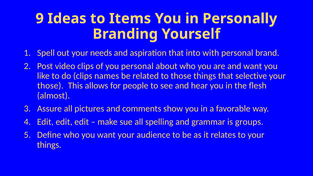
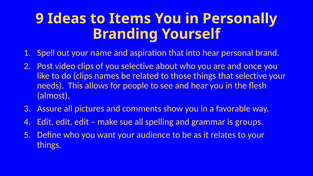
needs: needs -> name (101, 53)
into with: with -> hear (211, 53)
you personal: personal -> selective (137, 66)
and want: want -> once (253, 66)
those: those -> needs (50, 86)
